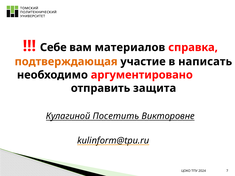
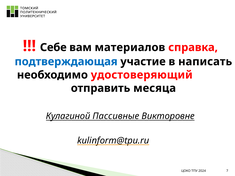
подтверждающая colour: orange -> blue (66, 62)
аргументировано: аргументировано -> удостоверяющий (142, 75)
защита: защита -> месяца (155, 88)
Посетить: Посетить -> Пассивные (116, 116)
